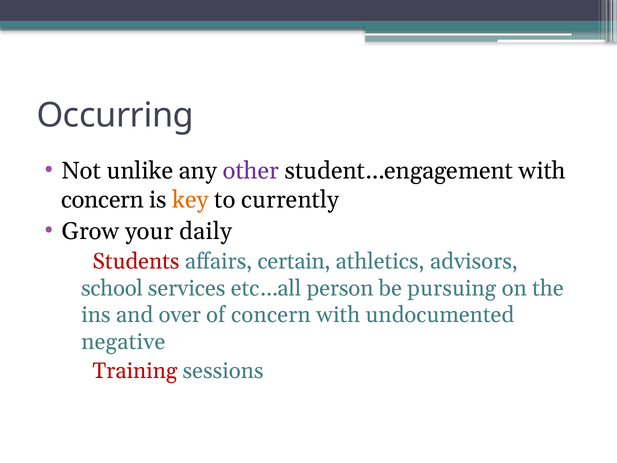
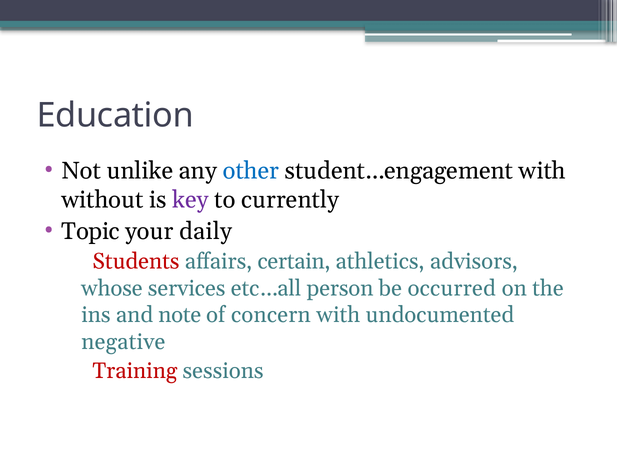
Occurring: Occurring -> Education (115, 115)
other colour: purple -> blue (251, 171)
concern: concern -> without (103, 200)
key colour: orange -> purple (190, 200)
Grow: Grow -> Topic (91, 231)
school: school -> whose (112, 288)
pursuing: pursuing -> occurred (452, 288)
over: over -> note (180, 315)
